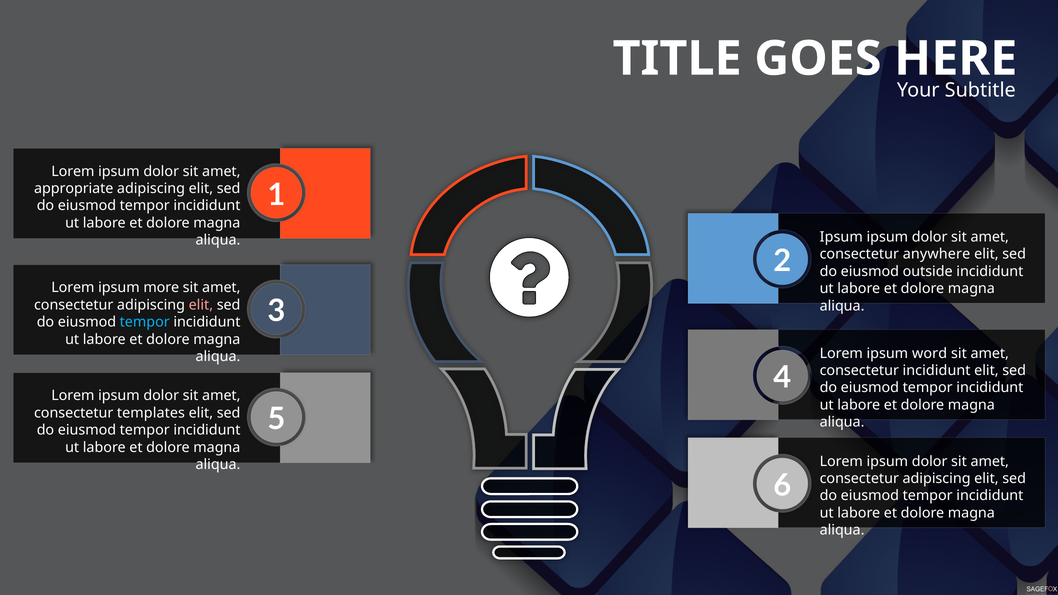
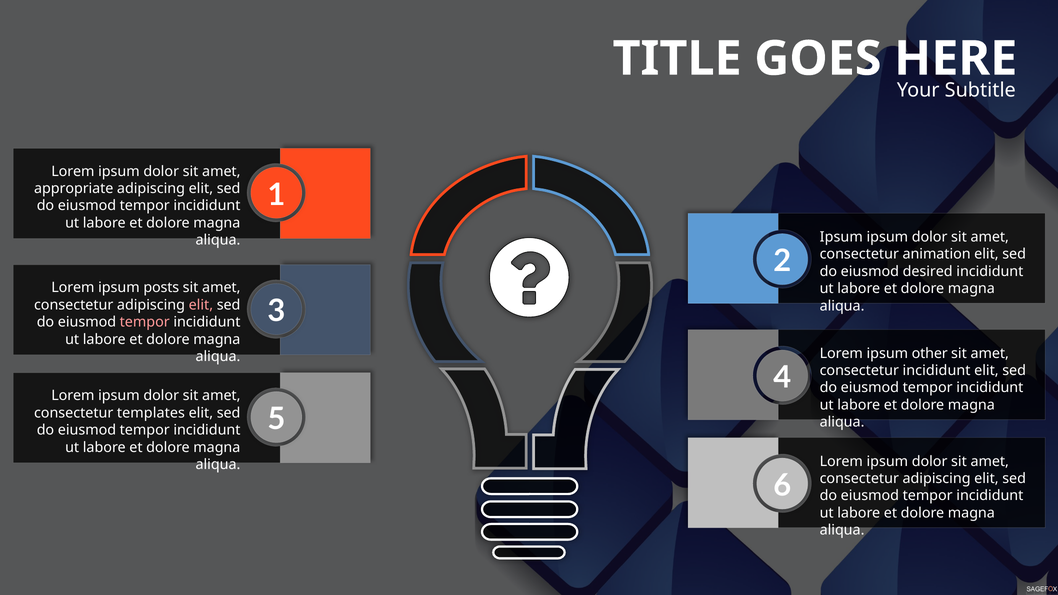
anywhere: anywhere -> animation (937, 254)
outside: outside -> desired (928, 271)
more: more -> posts (161, 288)
tempor colour: light blue -> pink (145, 322)
word: word -> other (930, 353)
